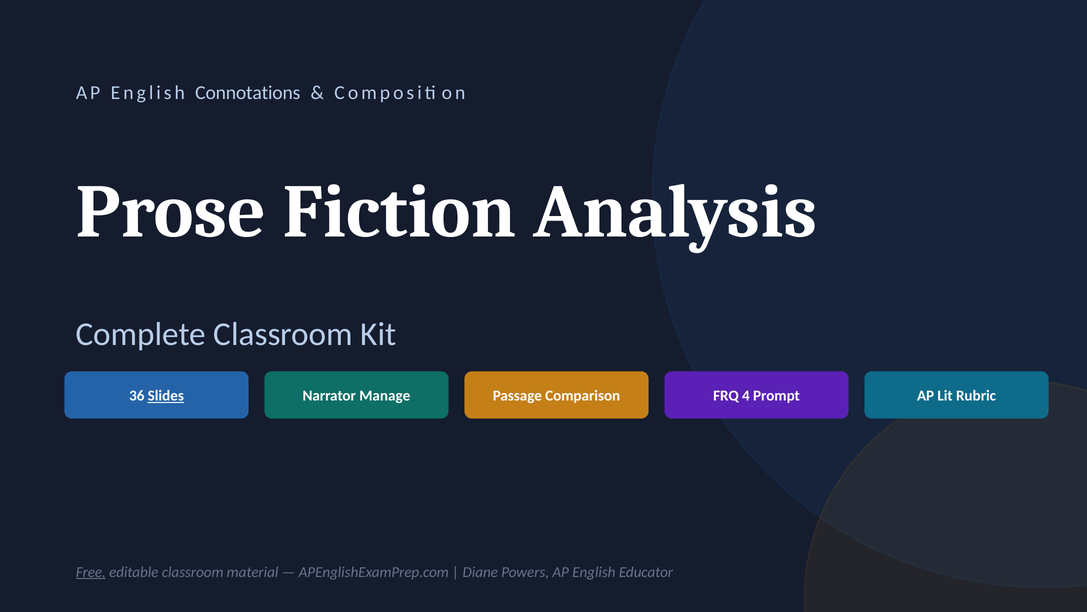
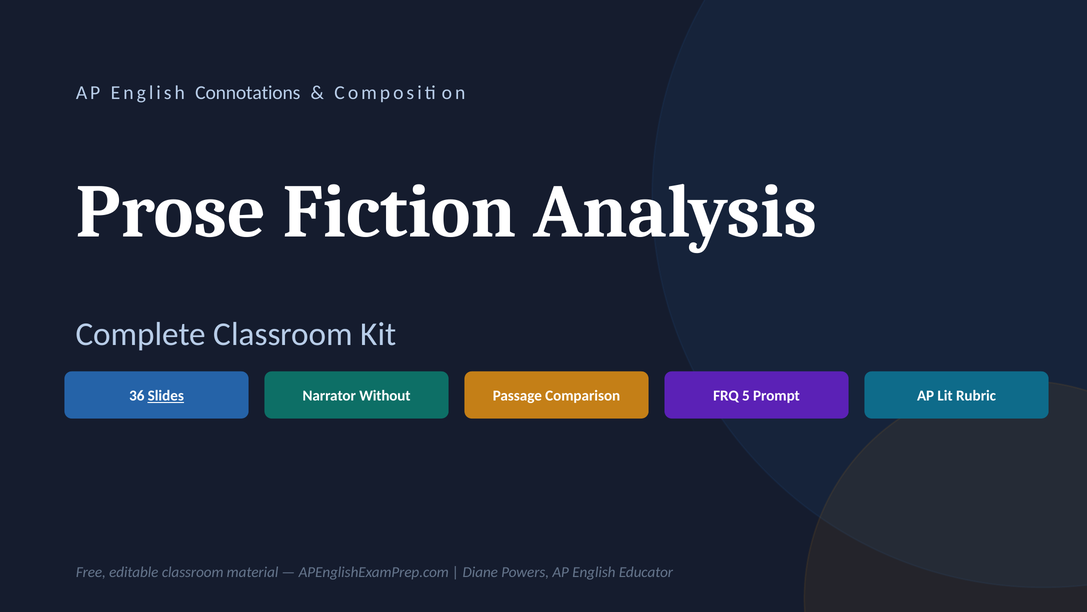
Manage: Manage -> Without (385, 396)
4: 4 -> 5 (746, 396)
Free underline: present -> none (91, 572)
